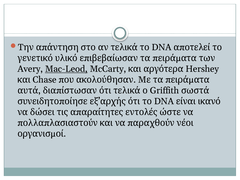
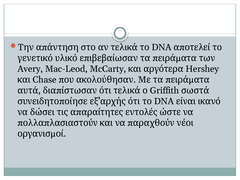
Mac-Leod underline: present -> none (66, 69)
